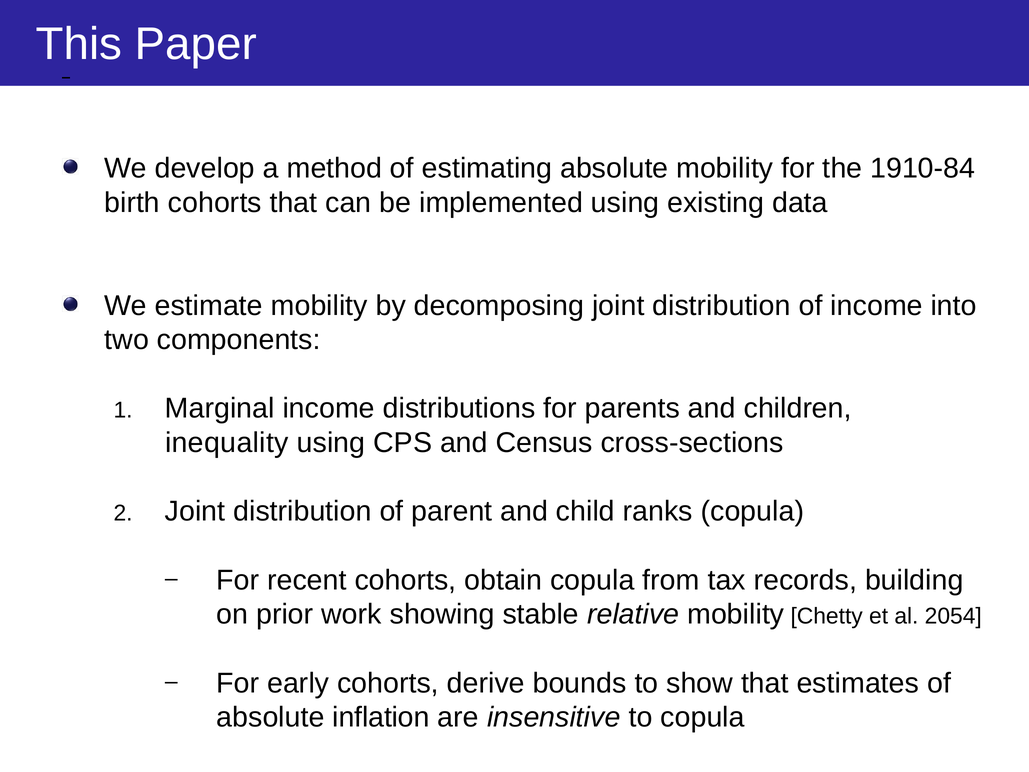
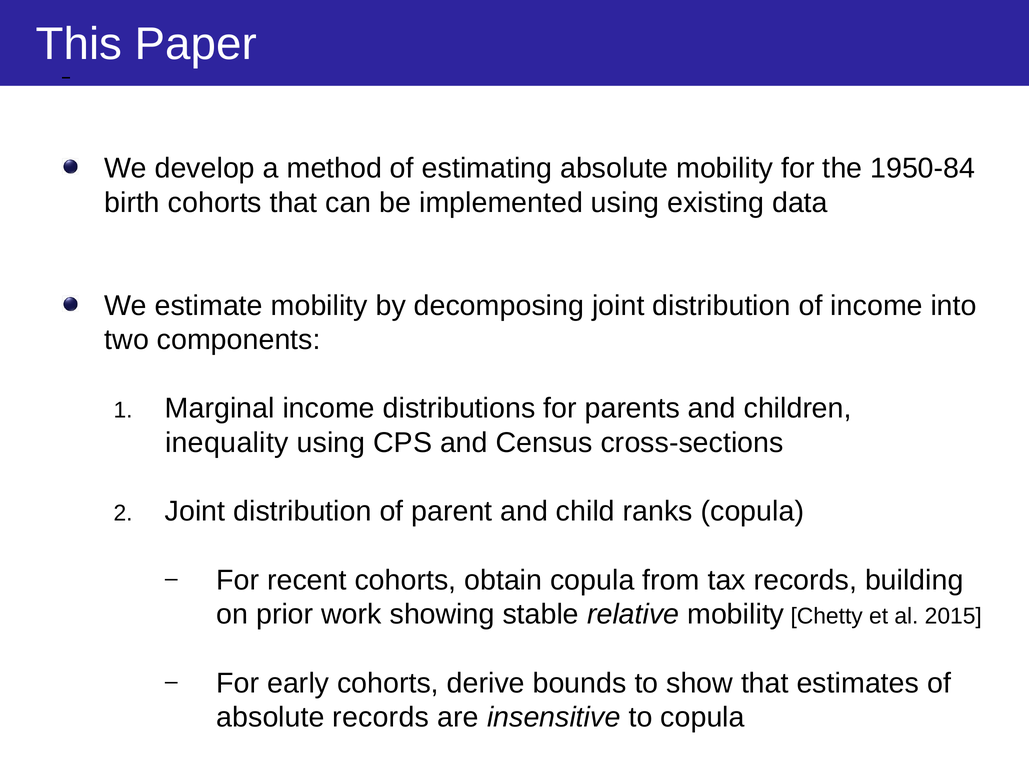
1910-84: 1910-84 -> 1950-84 (923, 168)
2054: 2054 -> 2015 (953, 616)
absolute inflation: inflation -> records (381, 717)
